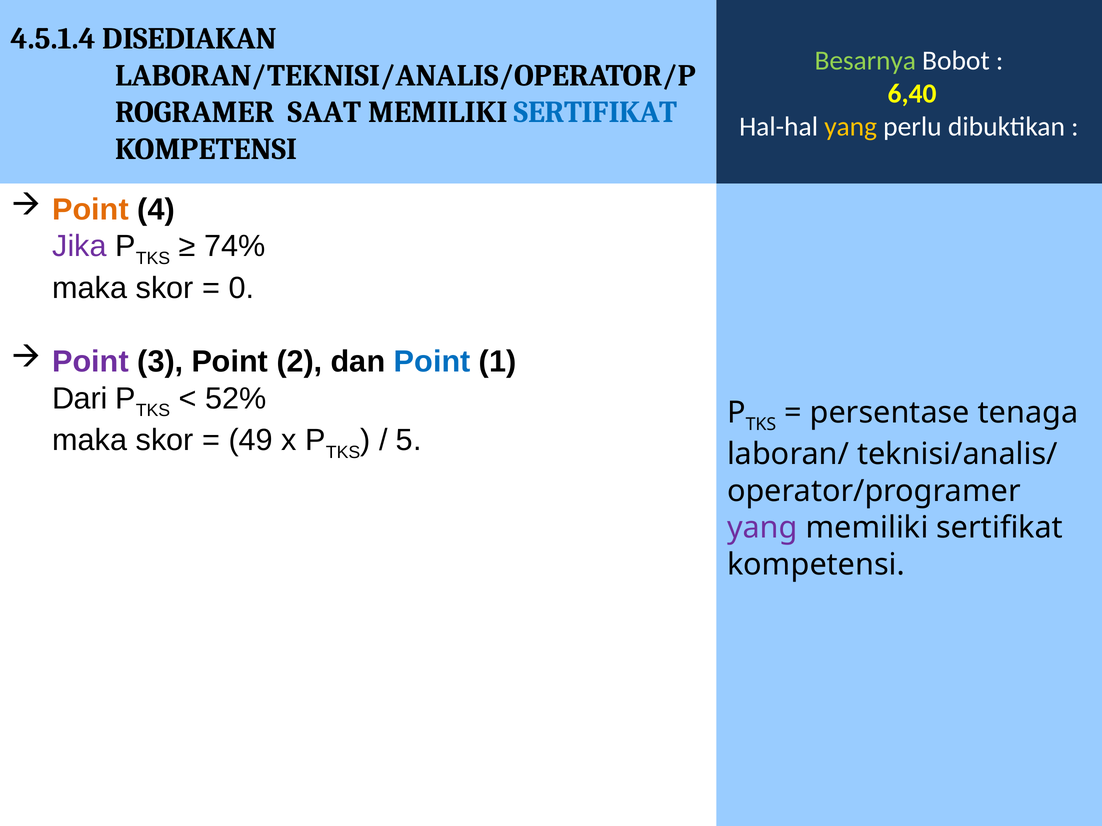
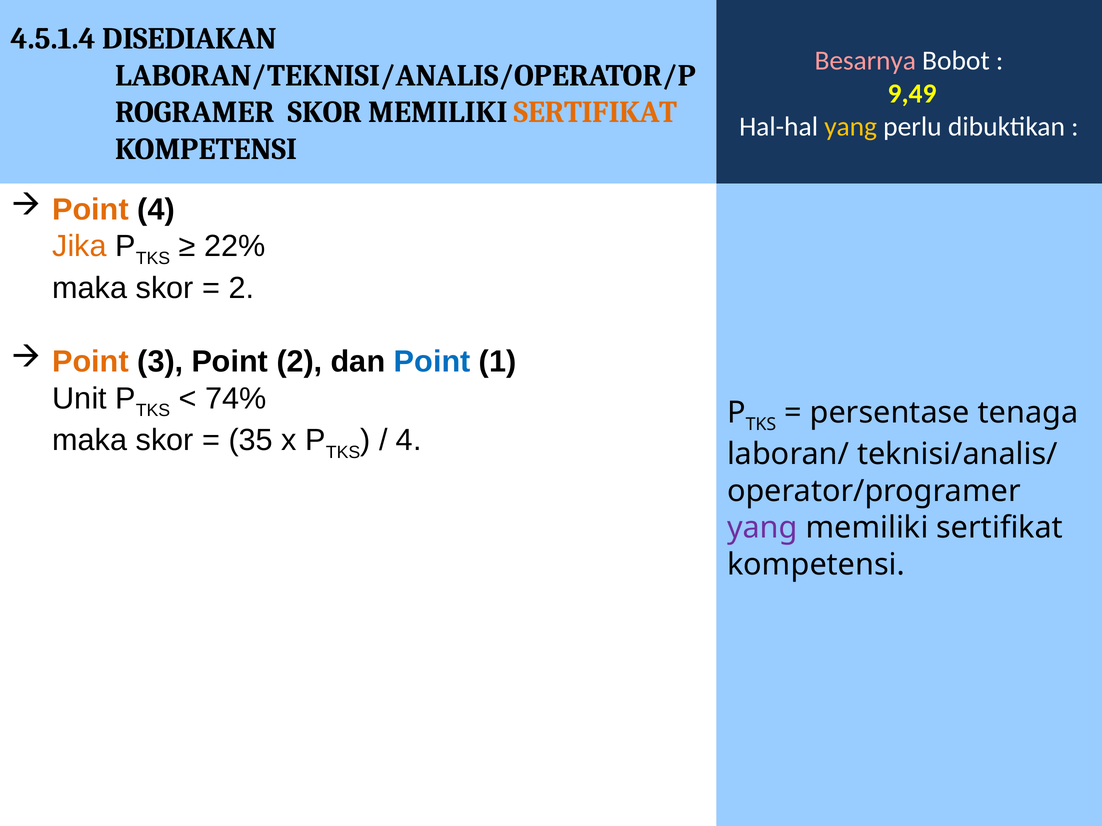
Besarnya colour: light green -> pink (865, 61)
6,40: 6,40 -> 9,49 (912, 94)
SAAT: SAAT -> SKOR (325, 112)
SERTIFIKAT colour: blue -> orange (596, 112)
Jika colour: purple -> orange (80, 247)
74%: 74% -> 22% (235, 247)
0: 0 -> 2 (241, 288)
Point colour: purple -> orange (91, 362)
Dari: Dari -> Unit (80, 399)
52%: 52% -> 74% (236, 399)
49: 49 -> 35 (251, 441)
5: 5 -> 4 (409, 441)
